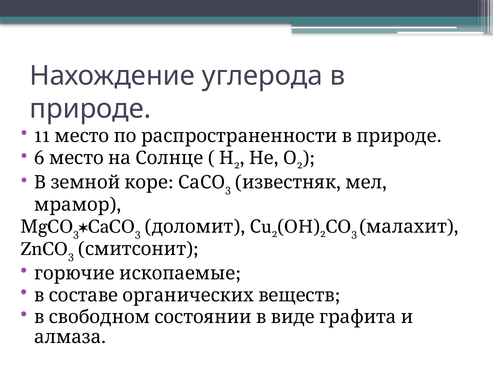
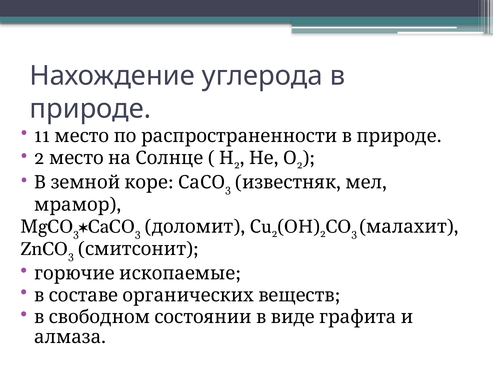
6: 6 -> 2 (39, 158)
